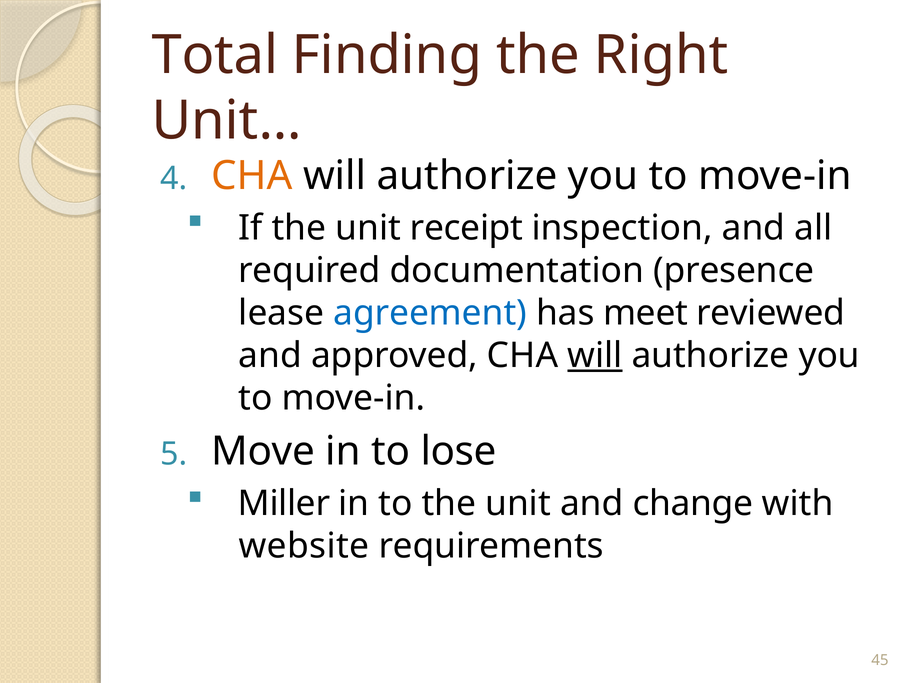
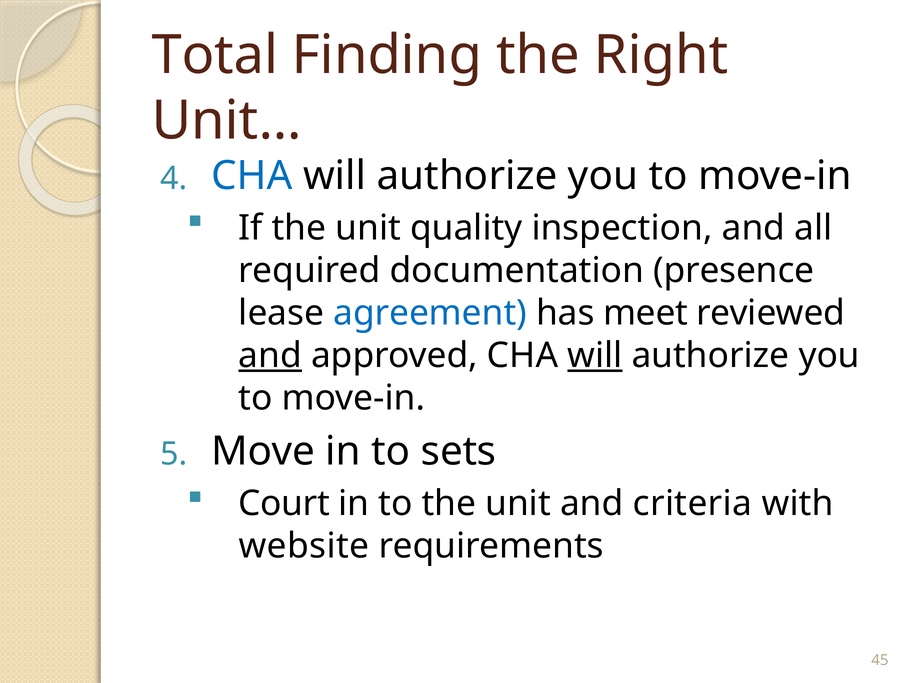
CHA colour: orange -> blue (252, 176)
receipt: receipt -> quality (466, 228)
and underline: none -> present (270, 355)
lose: lose -> sets (459, 451)
Miller: Miller -> Court (284, 503)
change: change -> criteria (692, 503)
